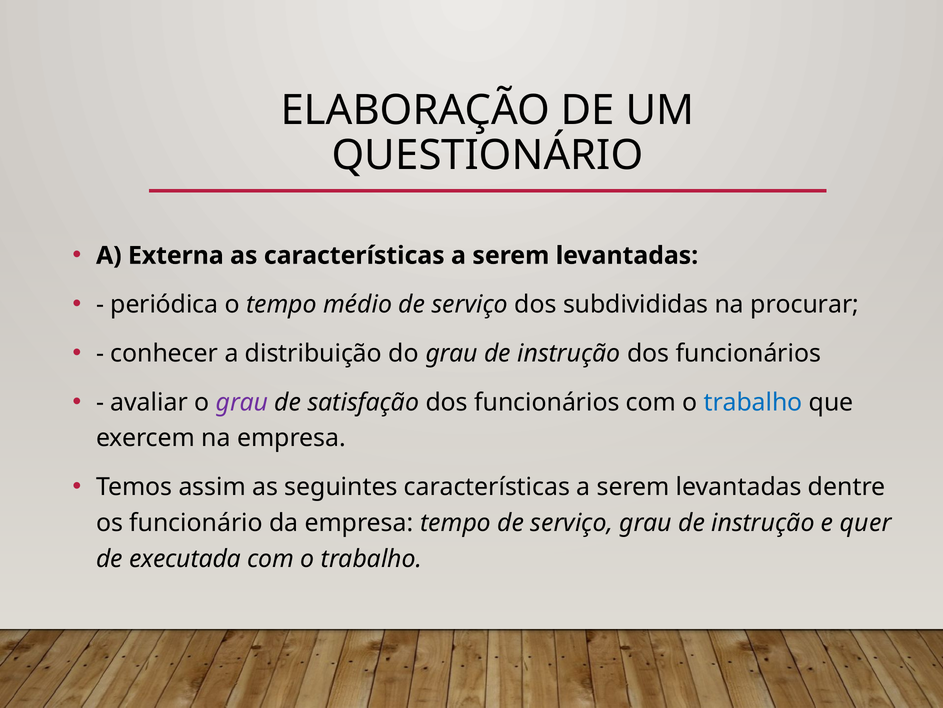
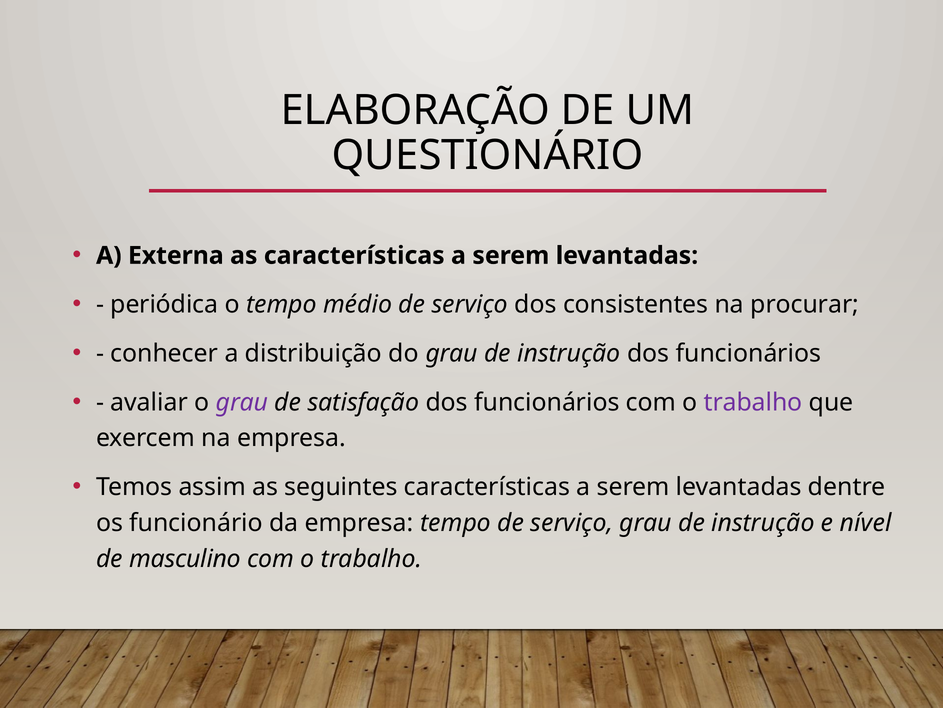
subdivididas: subdivididas -> consistentes (636, 304)
trabalho colour: blue -> purple (753, 402)
quer: quer -> nível (866, 522)
executada: executada -> masculino (185, 558)
